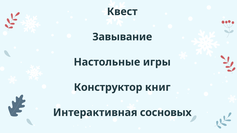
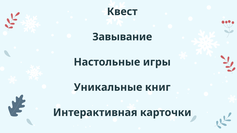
Конструктор: Конструктор -> Уникальные (108, 87)
сосновых: сосновых -> карточки (166, 113)
